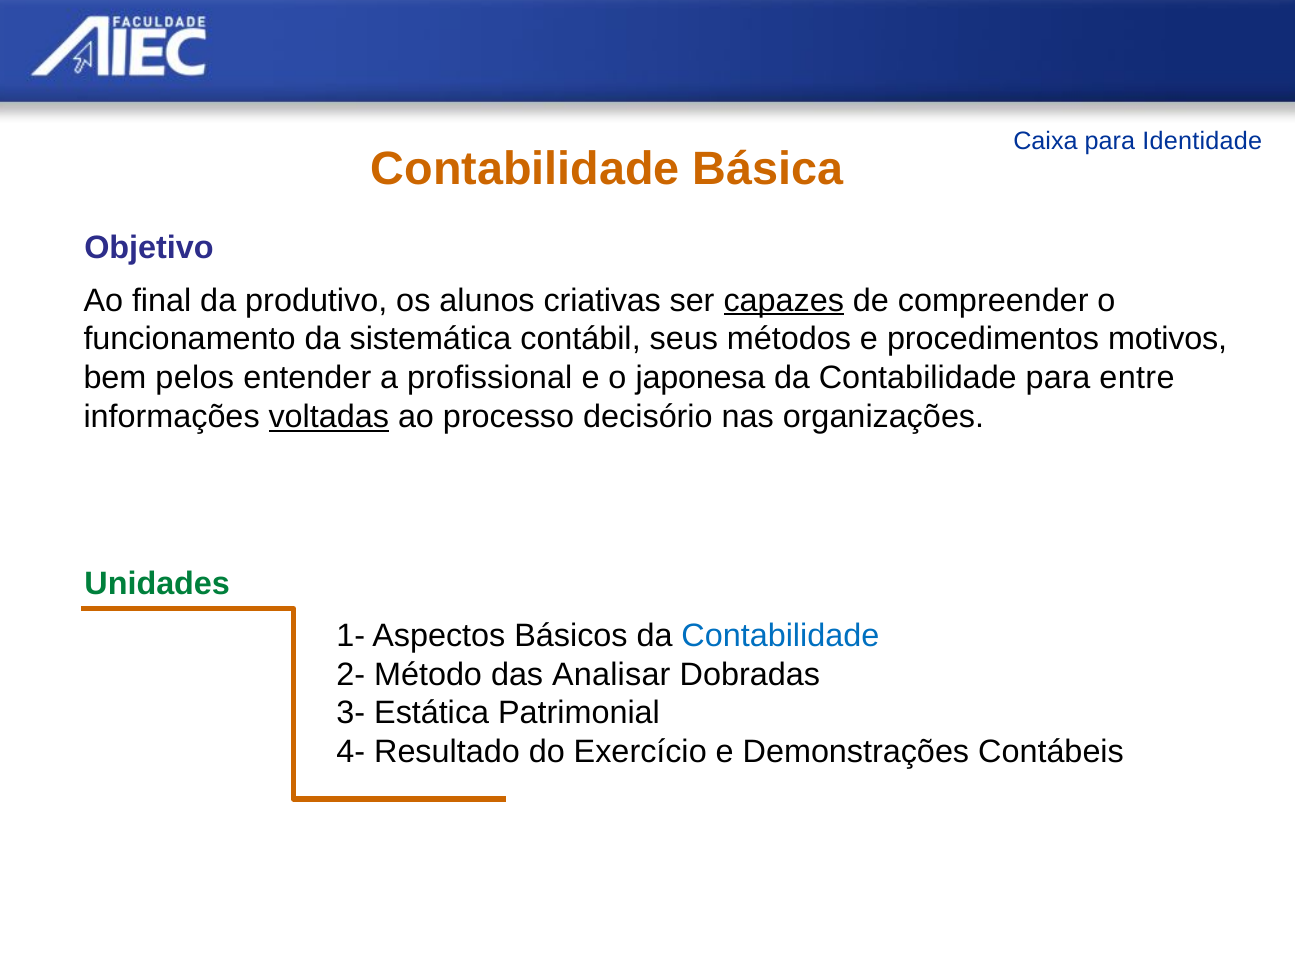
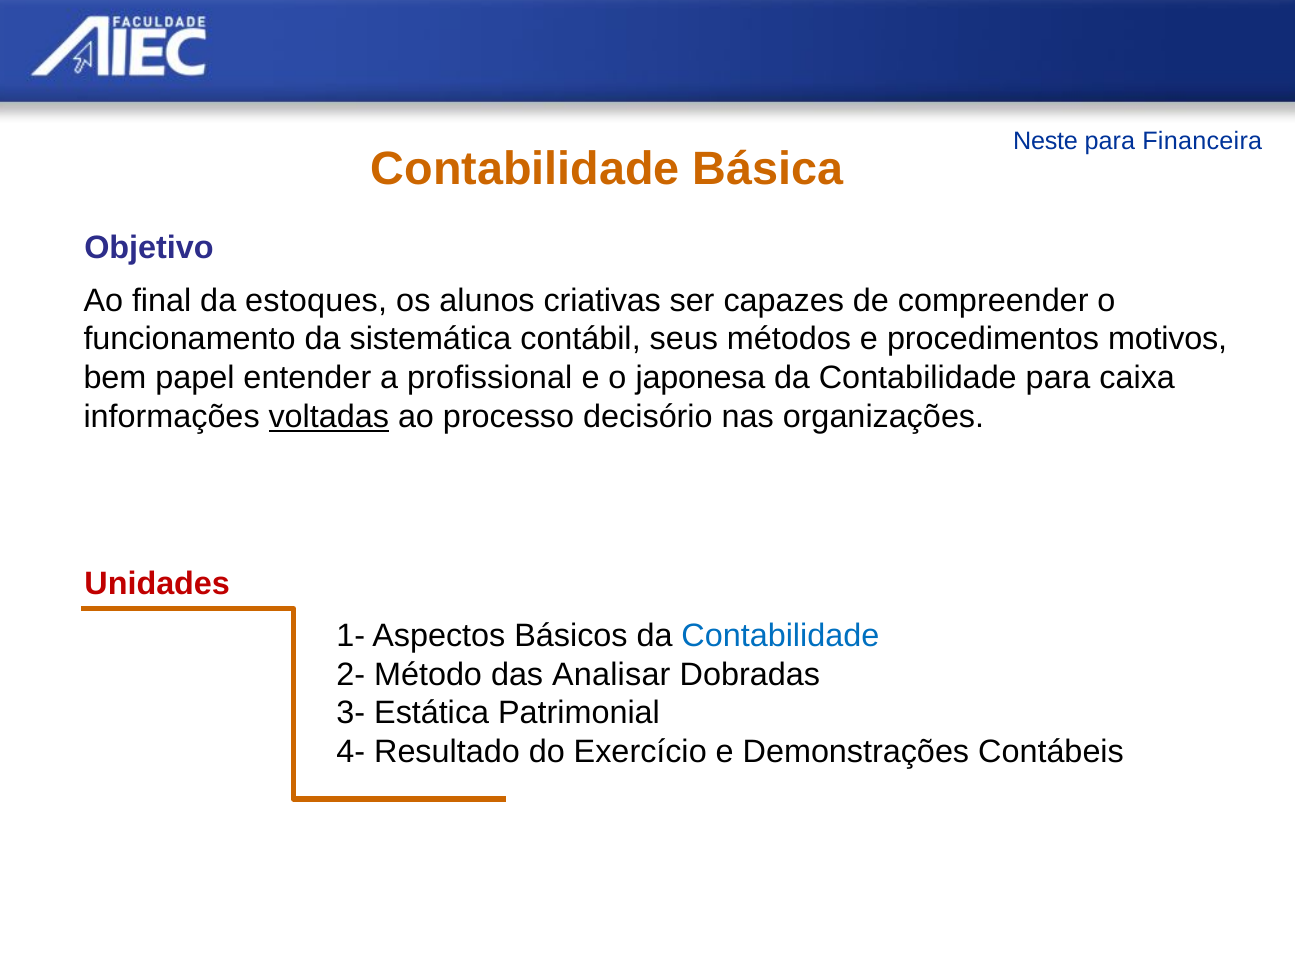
Caixa: Caixa -> Neste (1046, 142)
Identidade: Identidade -> Financeira (1202, 142)
produtivo: produtivo -> estoques (316, 301)
capazes underline: present -> none (784, 301)
pelos: pelos -> papel (195, 378)
entre: entre -> caixa (1137, 378)
Unidades colour: green -> red (157, 584)
